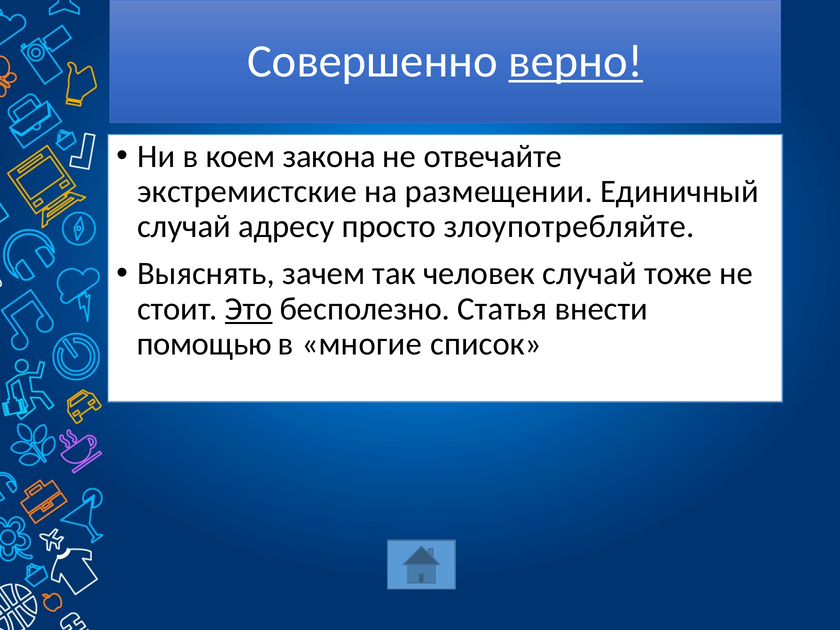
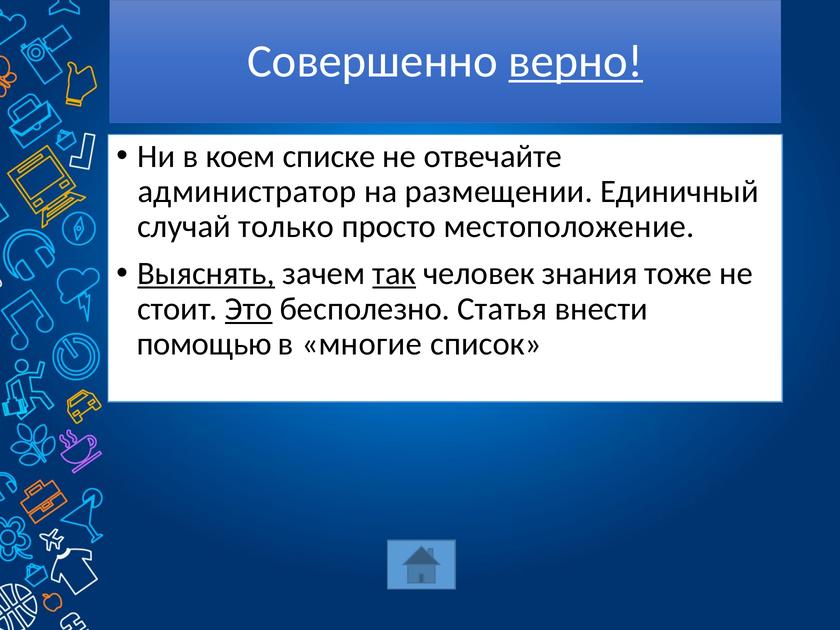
закона: закона -> списке (329, 156)
экстремистские: экстремистские -> администратор (247, 191)
адресу: адресу -> только (286, 227)
злоупотребляйте: злоупотребляйте -> местоположение (569, 227)
Выяснять underline: none -> present (206, 274)
так underline: none -> present (394, 274)
человек случай: случай -> знания (590, 274)
